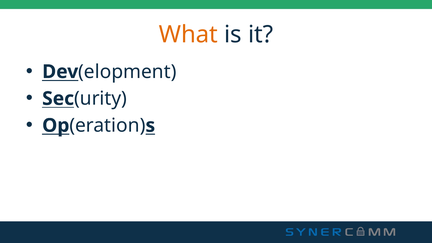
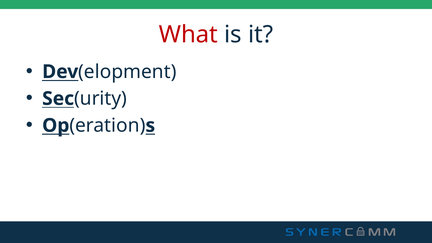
What colour: orange -> red (188, 35)
